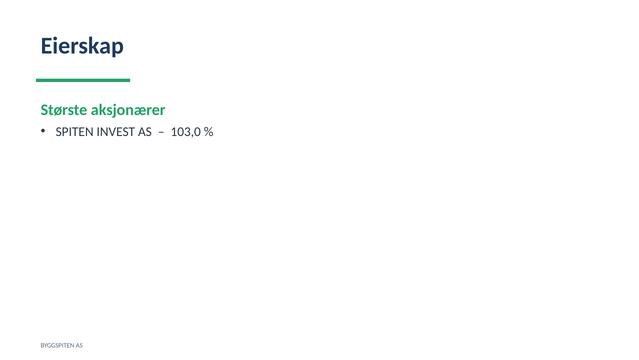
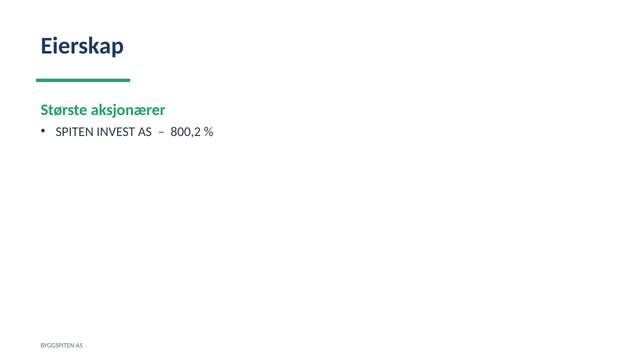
103,0: 103,0 -> 800,2 (186, 131)
